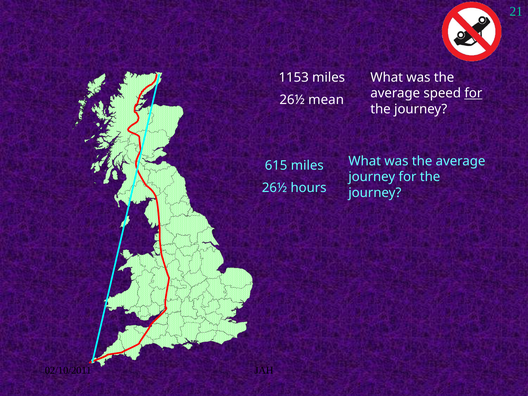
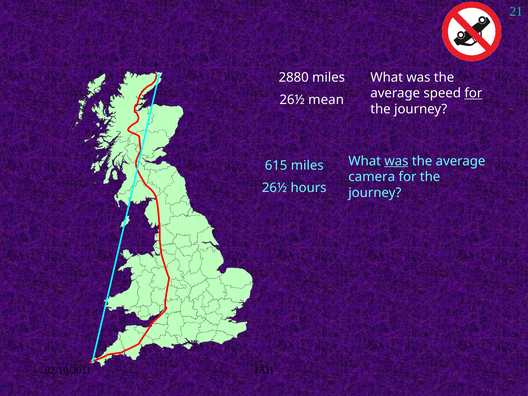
1153: 1153 -> 2880 (294, 77)
was underline: none -> present (396, 161)
journey: journey -> camera (372, 177)
